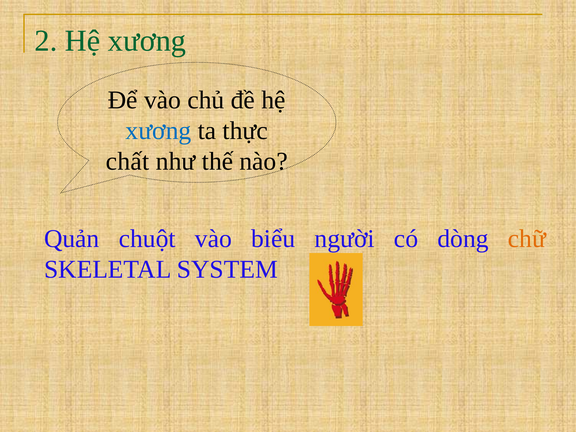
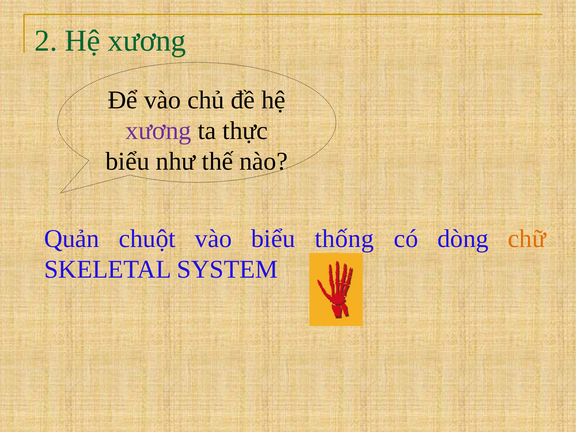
xương colour: blue -> purple (158, 131)
chất: chất -> biểu (128, 161)
người: người -> thống (344, 239)
